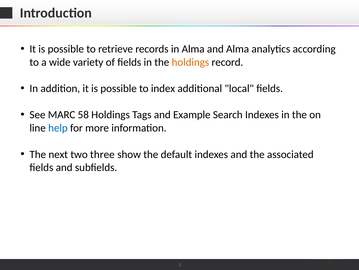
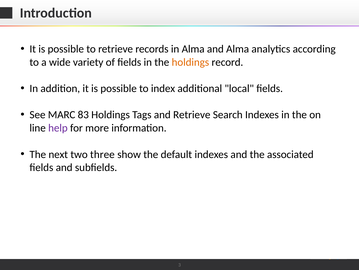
58: 58 -> 83 (83, 115)
and Example: Example -> Retrieve (192, 115)
help colour: blue -> purple (58, 128)
